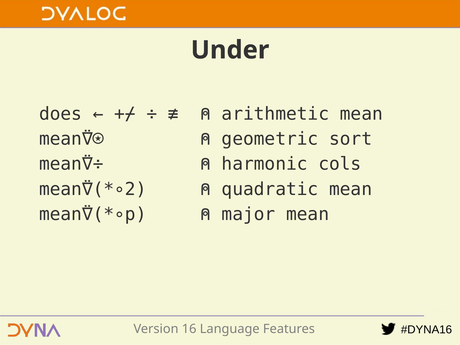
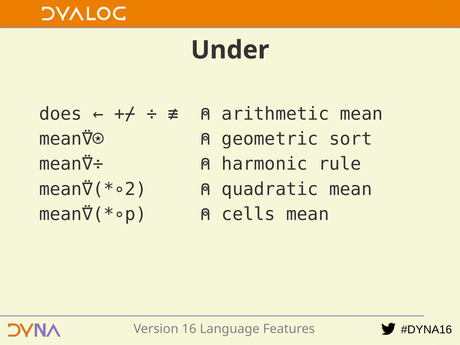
cols: cols -> rule (340, 164)
major: major -> cells (249, 214)
